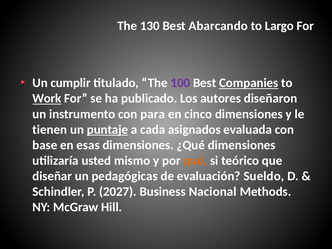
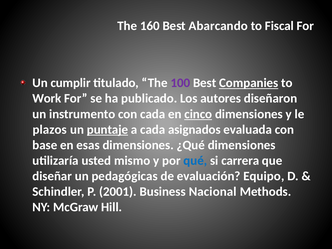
130: 130 -> 160 (150, 26)
Largo: Largo -> Fiscal (279, 26)
Work underline: present -> none (47, 98)
con para: para -> cada (153, 114)
cinco underline: none -> present (198, 114)
tienen: tienen -> plazos (50, 129)
qué colour: orange -> blue (195, 160)
teórico: teórico -> carrera (240, 160)
Sueldo: Sueldo -> Equipo (264, 176)
2027: 2027 -> 2001 (118, 192)
